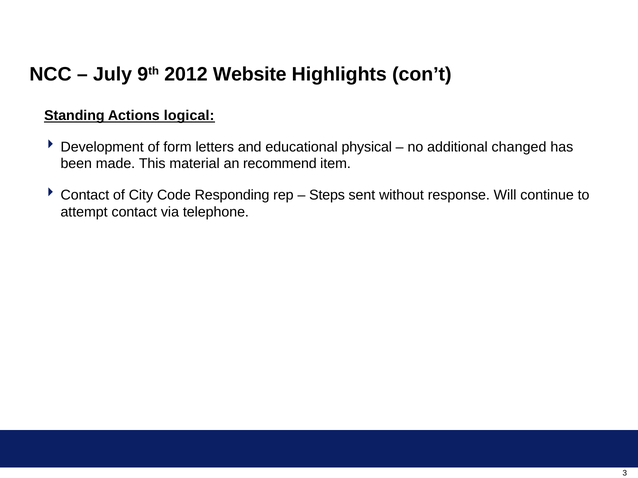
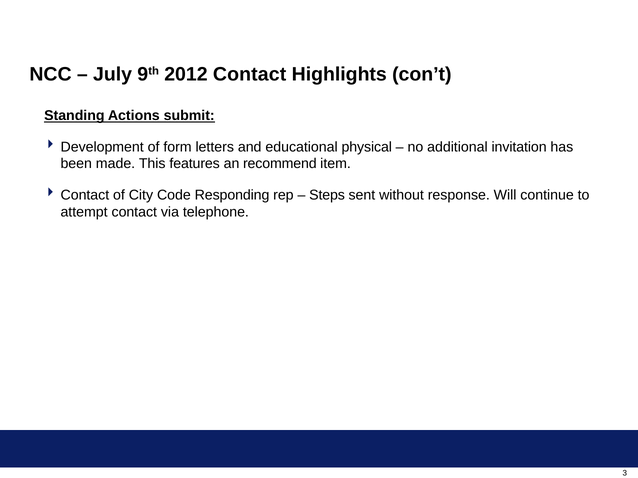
2012 Website: Website -> Contact (250, 74)
logical: logical -> submit (189, 116)
changed: changed -> invitation (519, 147)
material: material -> features (195, 164)
